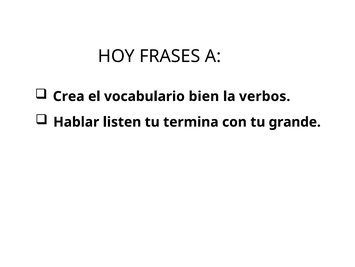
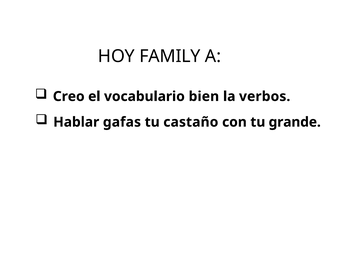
FRASES: FRASES -> FAMILY (170, 56)
Crea: Crea -> Creo (69, 96)
listen: listen -> gafas (122, 122)
termina: termina -> castaño (191, 122)
